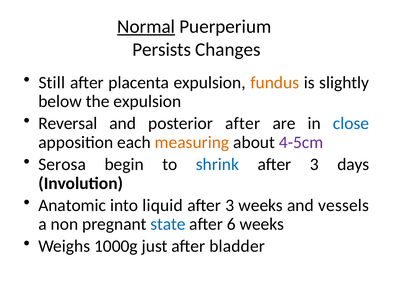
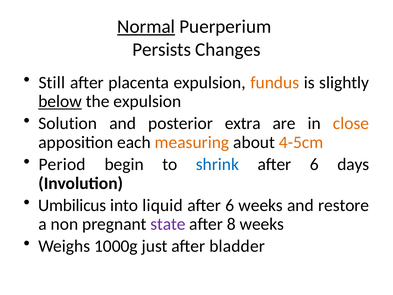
below underline: none -> present (60, 101)
Reversal: Reversal -> Solution (68, 123)
posterior after: after -> extra (243, 123)
close colour: blue -> orange (351, 123)
4-5cm colour: purple -> orange (301, 142)
Serosa: Serosa -> Period (62, 164)
3: 3 -> 6 (314, 164)
Anatomic: Anatomic -> Umbilicus (72, 205)
3: 3 -> 6 (230, 205)
vessels: vessels -> restore (344, 205)
state colour: blue -> purple (168, 224)
6: 6 -> 8 (231, 224)
